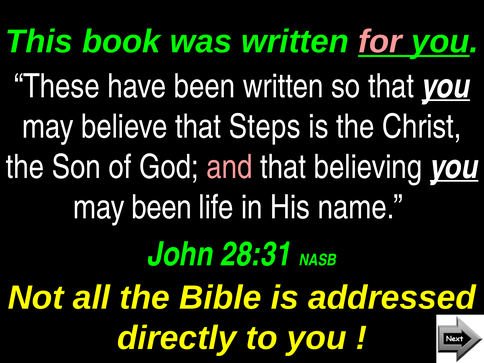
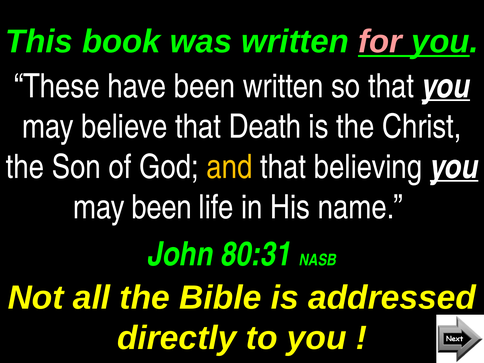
Steps: Steps -> Death (265, 127)
and colour: pink -> yellow (230, 167)
28:31: 28:31 -> 80:31 (256, 255)
